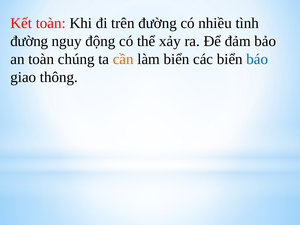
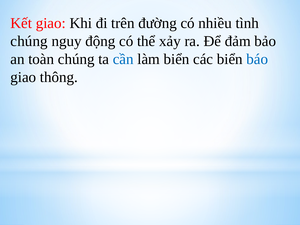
Kết toàn: toàn -> giao (51, 23)
đường: đường -> chúng (29, 41)
cần colour: orange -> blue (123, 59)
